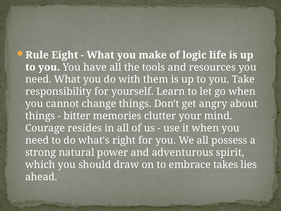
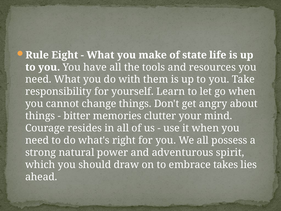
logic: logic -> state (195, 55)
